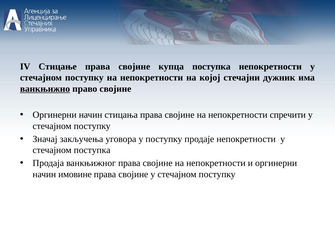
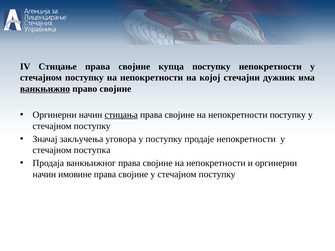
купца поступка: поступка -> поступку (211, 67)
стицања underline: none -> present (121, 115)
непокретности спречити: спречити -> поступку (288, 115)
